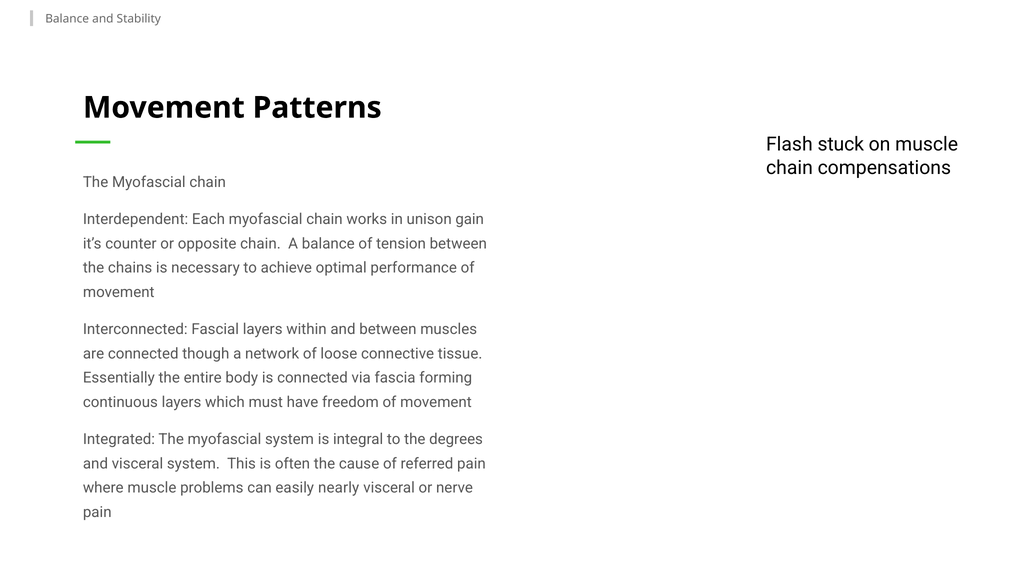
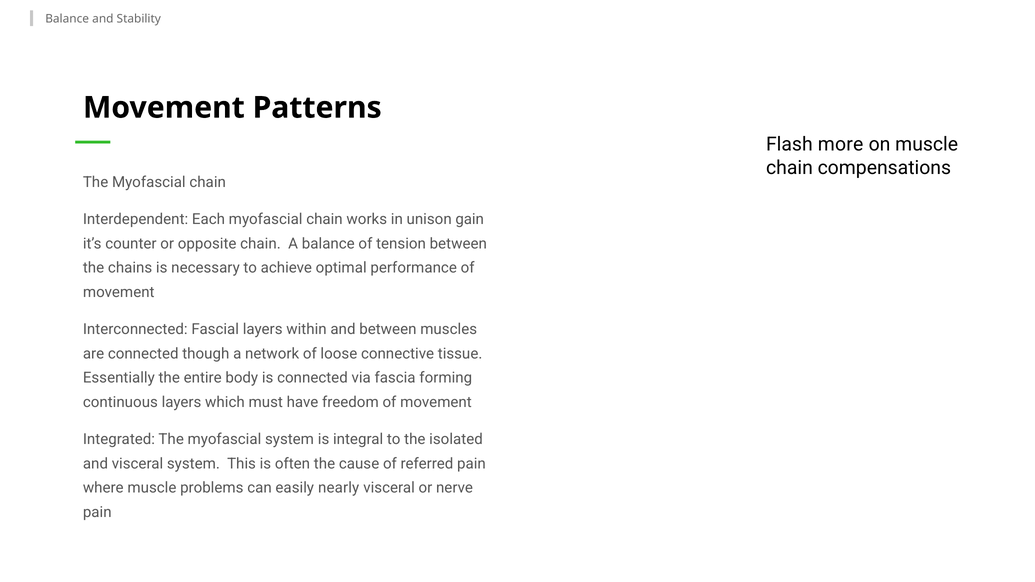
stuck: stuck -> more (841, 144)
degrees: degrees -> isolated (456, 439)
